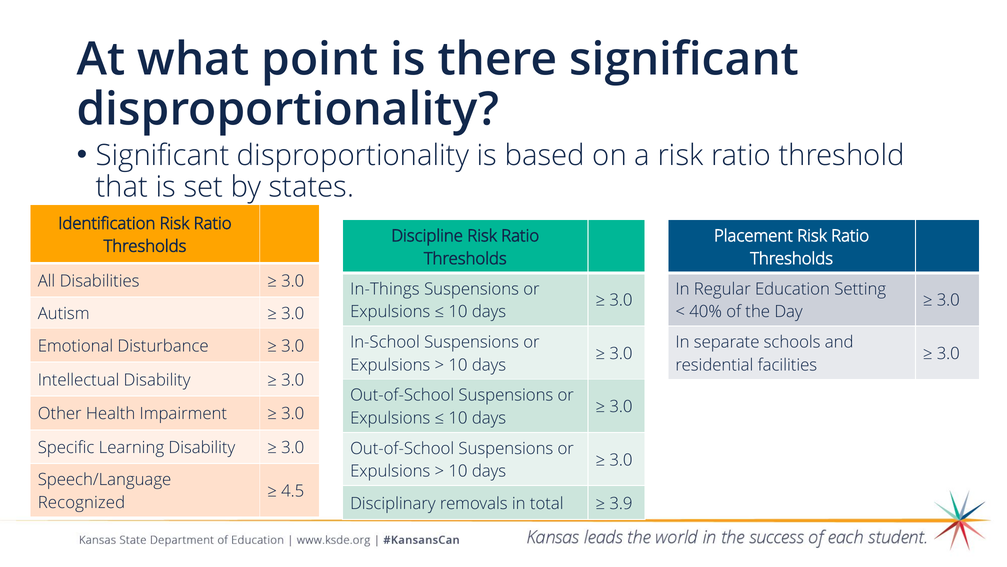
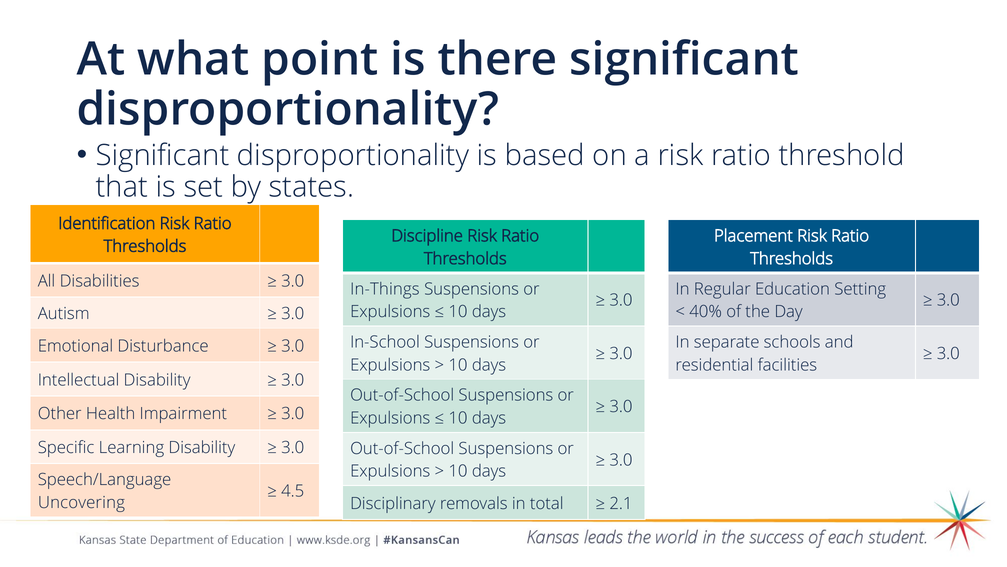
Recognized: Recognized -> Uncovering (81, 502)
3.9: 3.9 -> 2.1 (621, 503)
